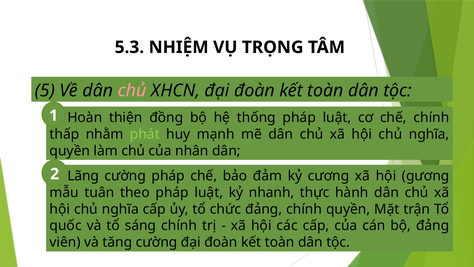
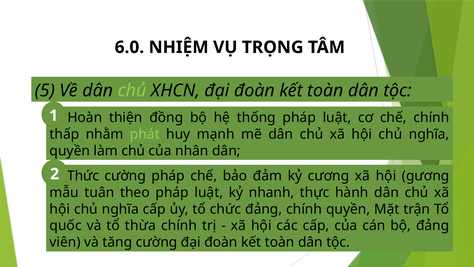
5.3: 5.3 -> 6.0 (129, 47)
chủ colour: pink -> light green (132, 90)
Lãng: Lãng -> Thức (83, 176)
sáng: sáng -> thừa (140, 225)
